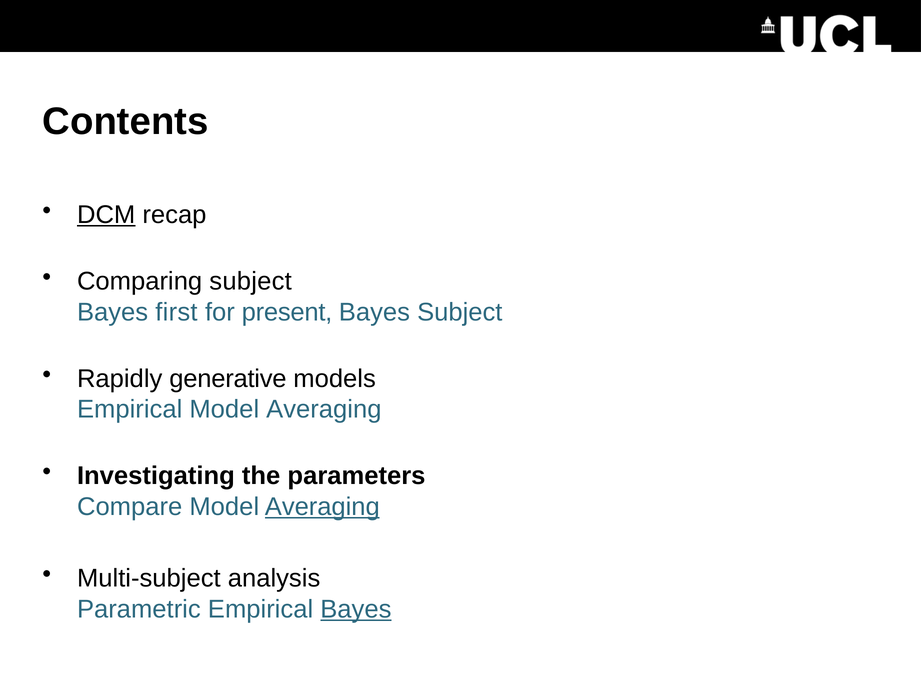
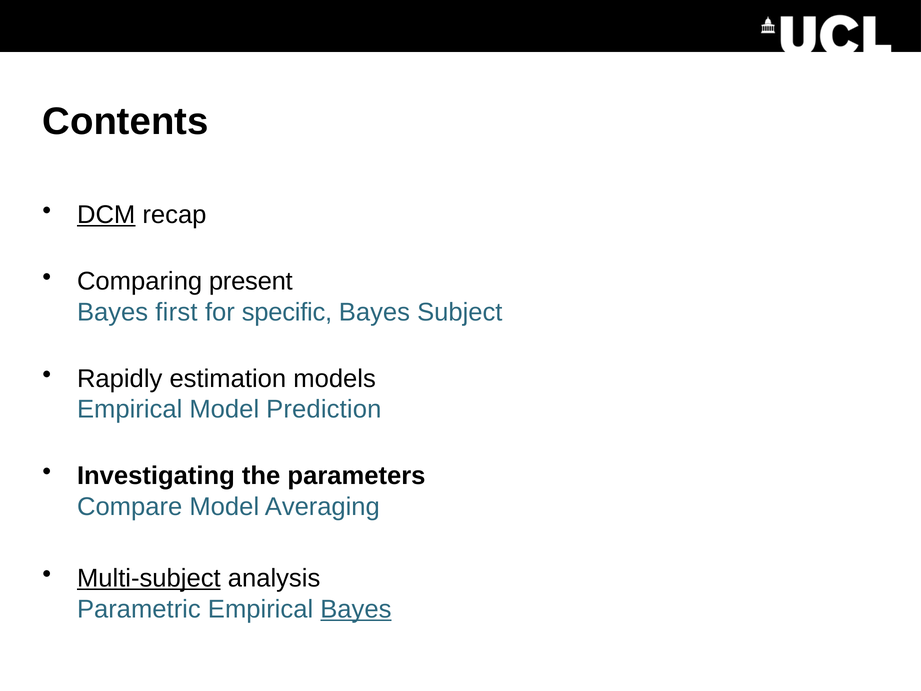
Comparing subject: subject -> present (251, 281)
present: present -> specific (287, 312)
generative: generative -> estimation (228, 379)
Averaging: Averaging -> Prediction (324, 409)
Averaging underline: present -> none (322, 507)
Multi-subject underline: none -> present (149, 578)
